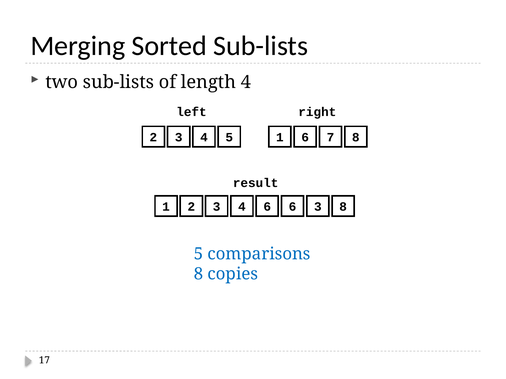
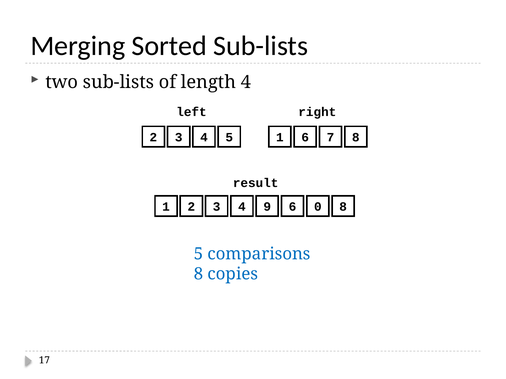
2 6: 6 -> 9 (267, 207)
3 3: 3 -> 0 (318, 207)
